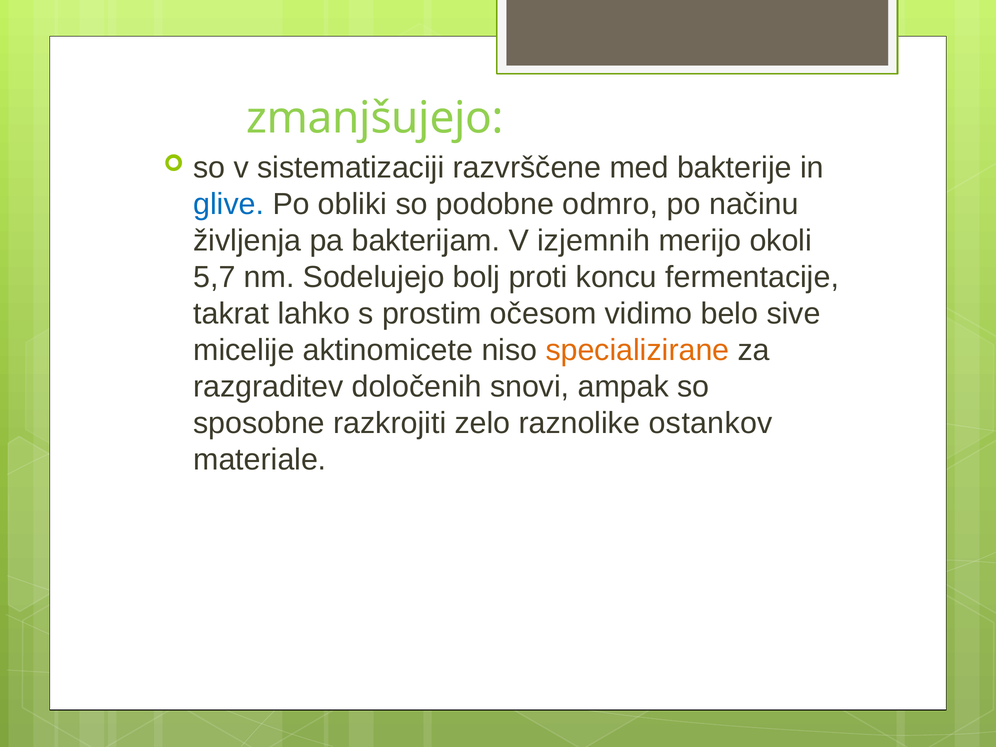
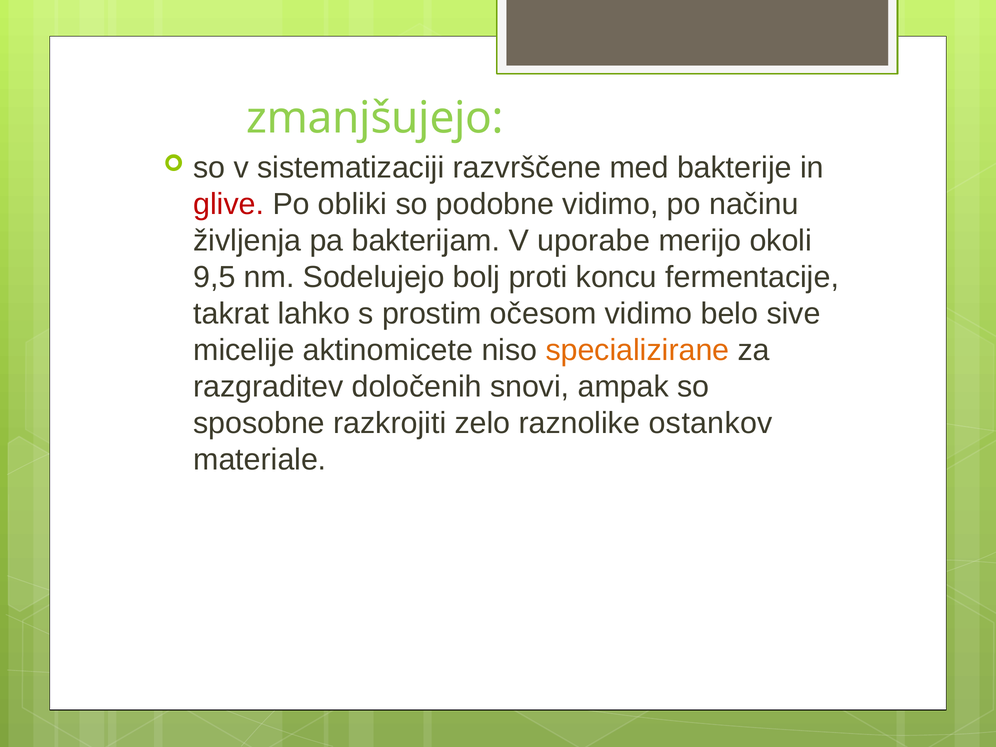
glive colour: blue -> red (229, 204)
podobne odmro: odmro -> vidimo (611, 204)
izjemnih: izjemnih -> uporabe (593, 241)
5,7: 5,7 -> 9,5 (214, 277)
